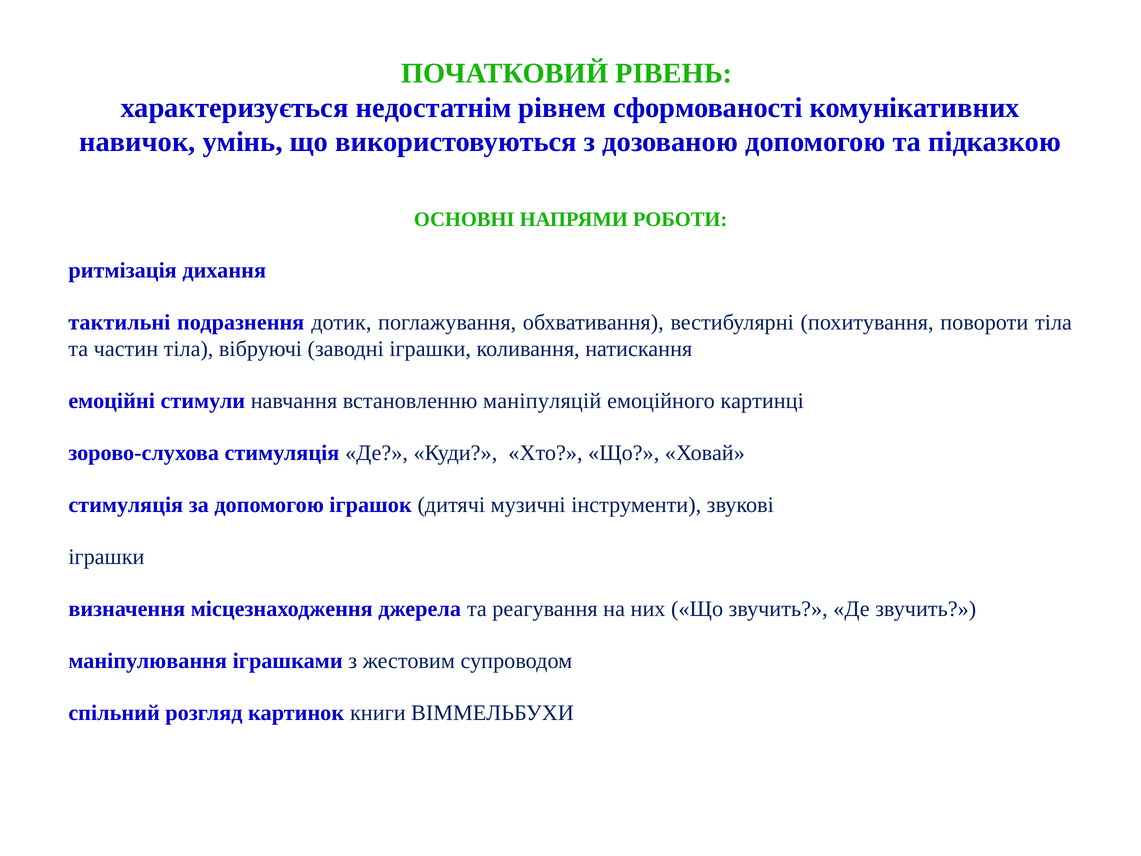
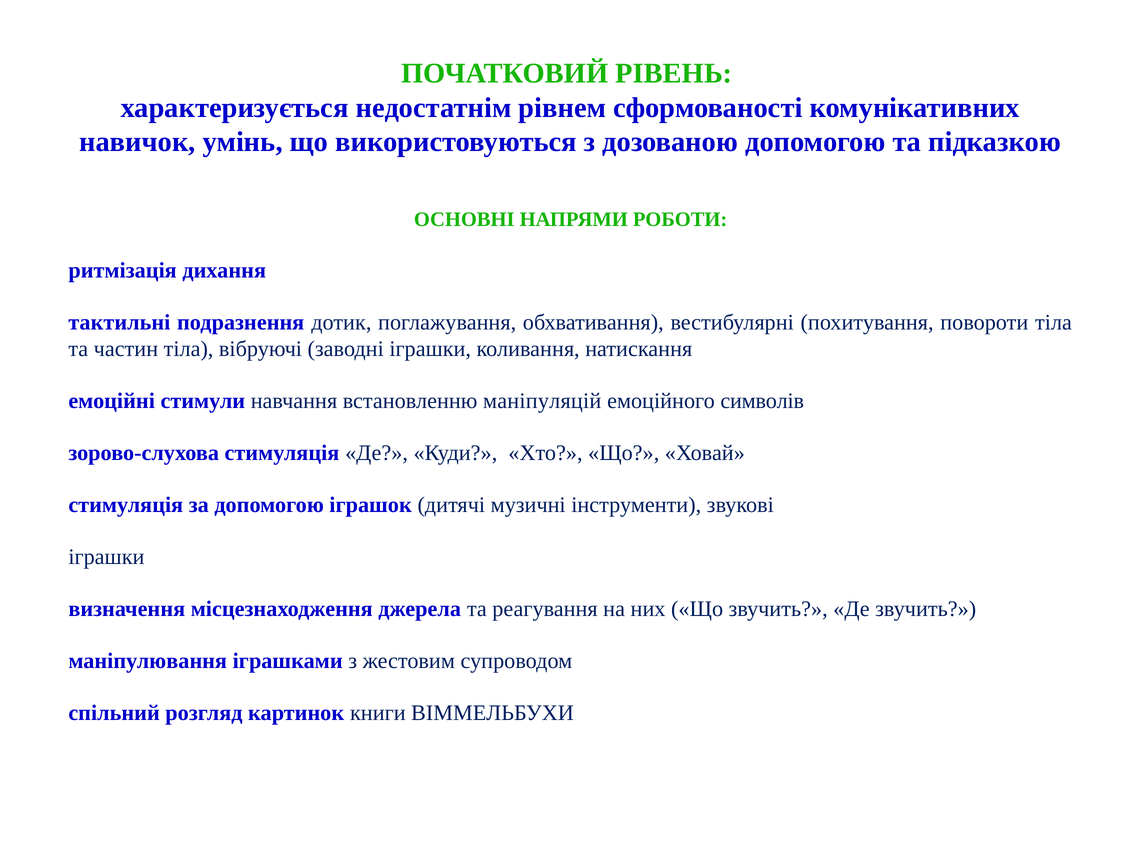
картинці: картинці -> символів (762, 401)
